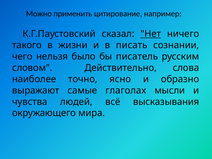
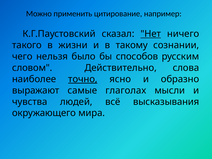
писать: писать -> такому (132, 45)
писатель: писатель -> способов (137, 56)
точно underline: none -> present (83, 79)
